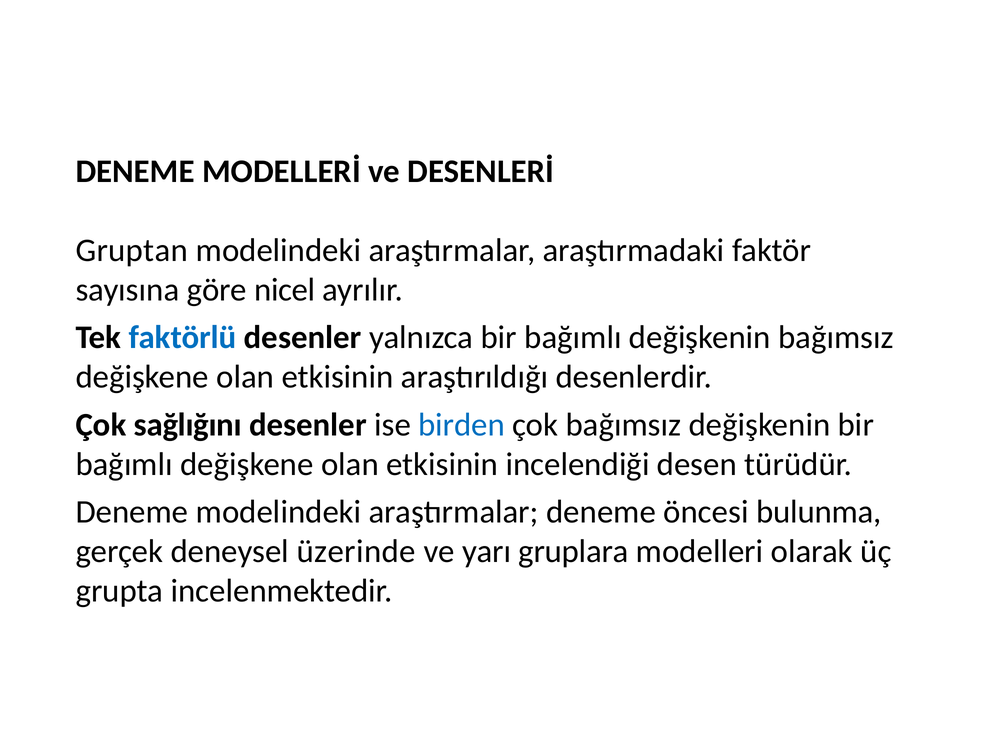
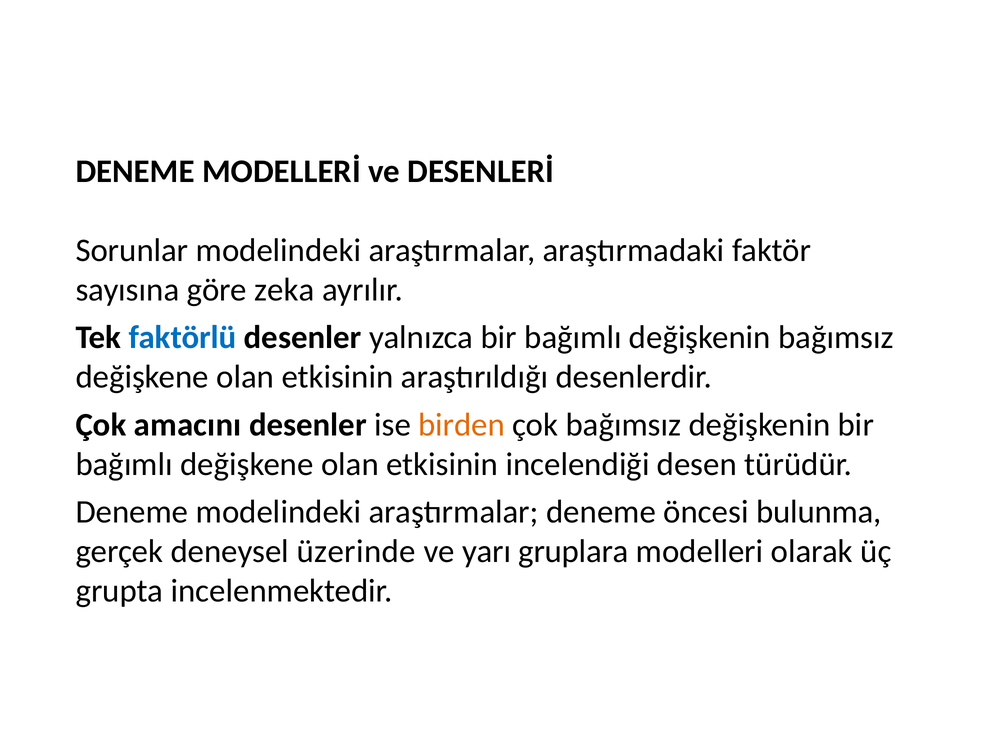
Gruptan: Gruptan -> Sorunlar (132, 250)
nicel: nicel -> zeka (284, 290)
sağlığını: sağlığını -> amacını (188, 425)
birden colour: blue -> orange (462, 425)
